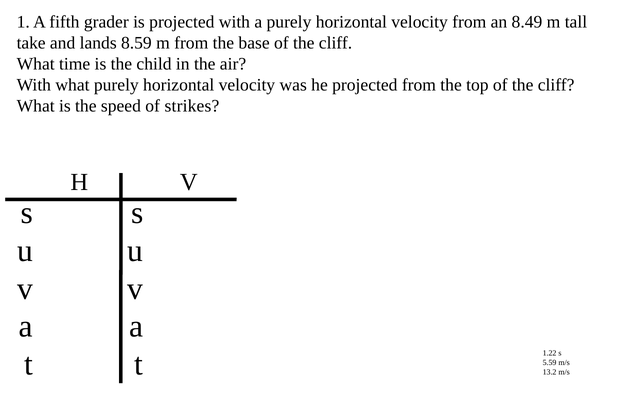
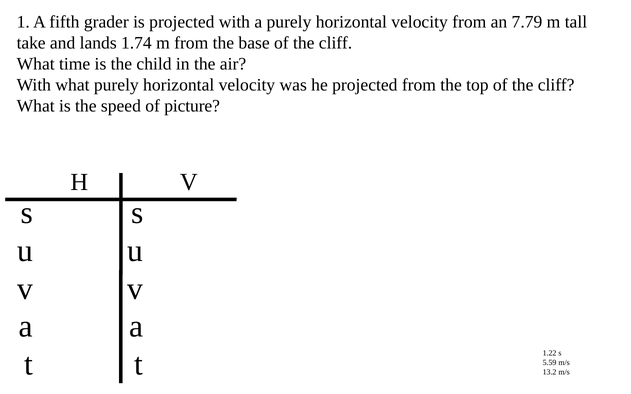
8.49: 8.49 -> 7.79 (527, 22)
8.59: 8.59 -> 1.74 (136, 43)
strikes: strikes -> picture (192, 106)
